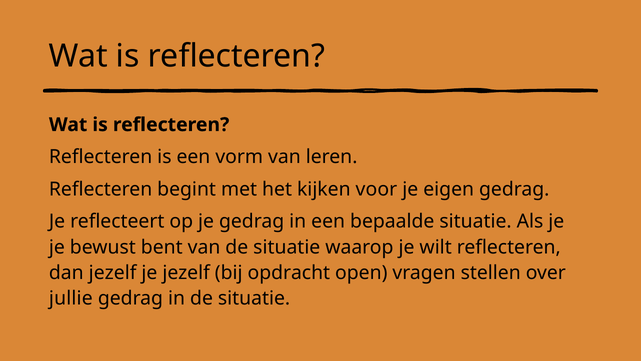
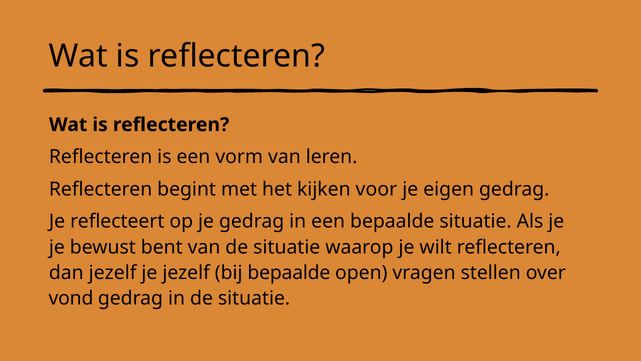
bij opdracht: opdracht -> bepaalde (289, 272)
jullie: jullie -> vond (71, 298)
